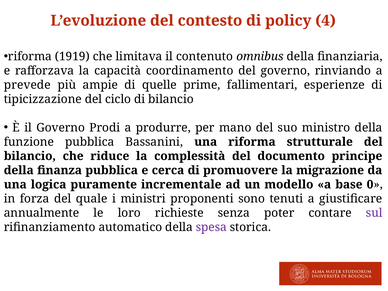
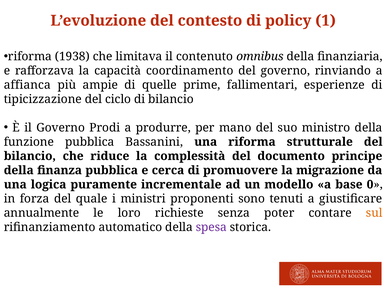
4: 4 -> 1 (326, 21)
1919: 1919 -> 1938 (72, 57)
prevede: prevede -> affianca (27, 85)
sul colour: purple -> orange (374, 213)
